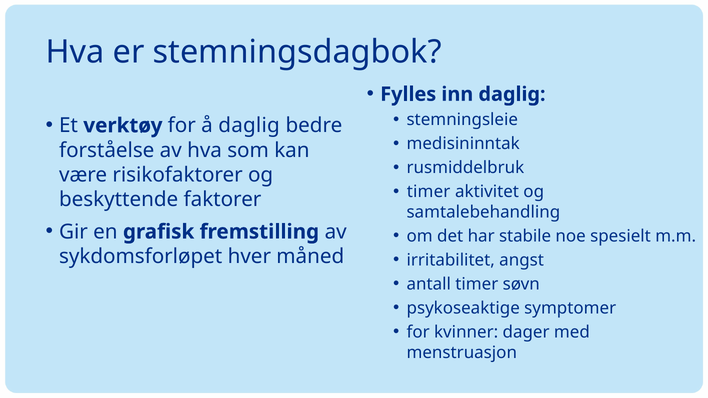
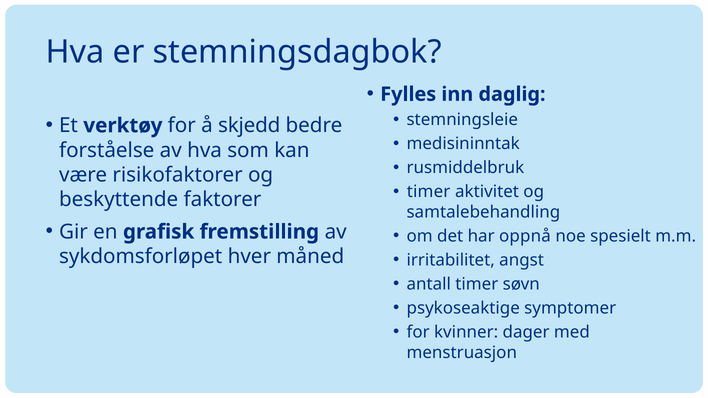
å daglig: daglig -> skjedd (249, 126)
stabile: stabile -> oppnå (525, 236)
